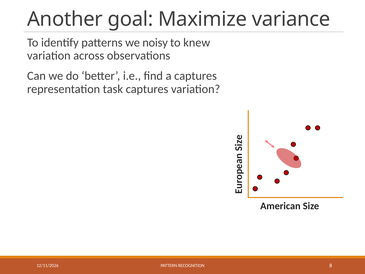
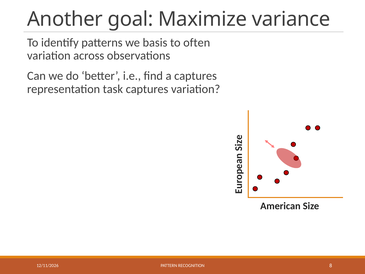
noisy: noisy -> basis (155, 43)
knew: knew -> often (197, 43)
